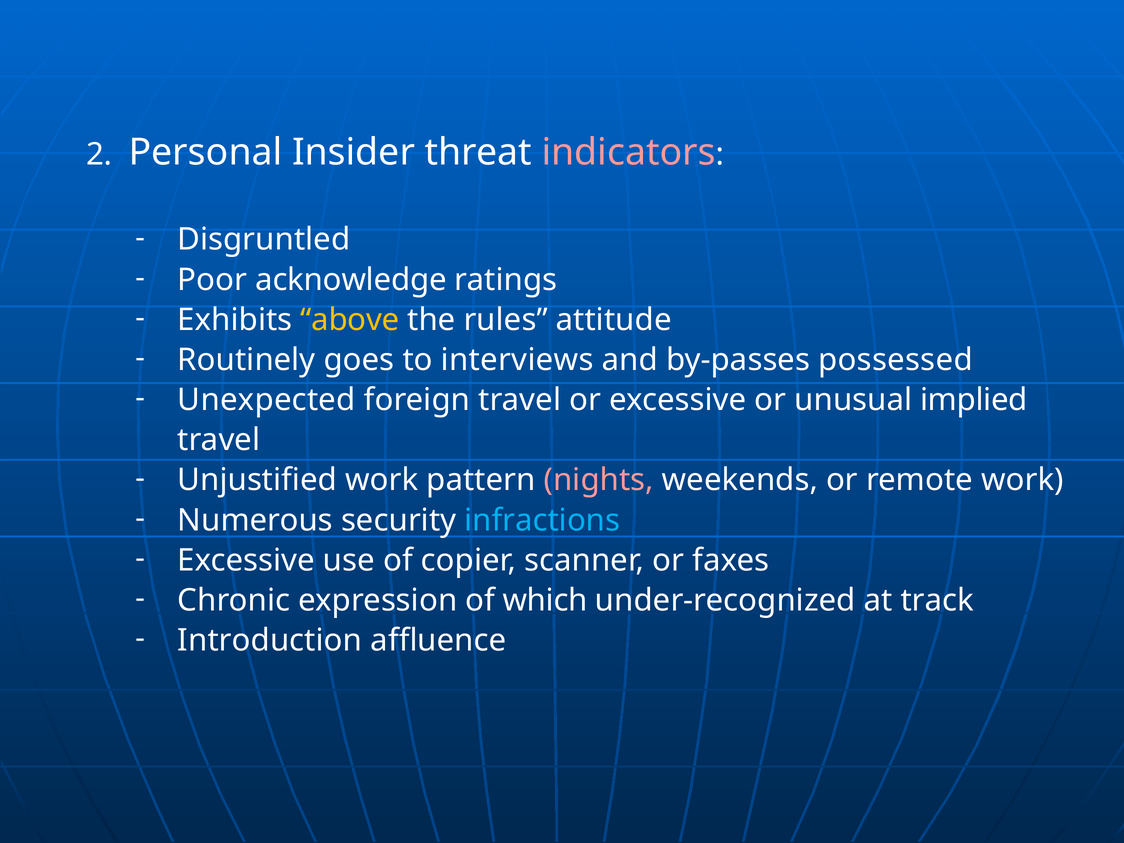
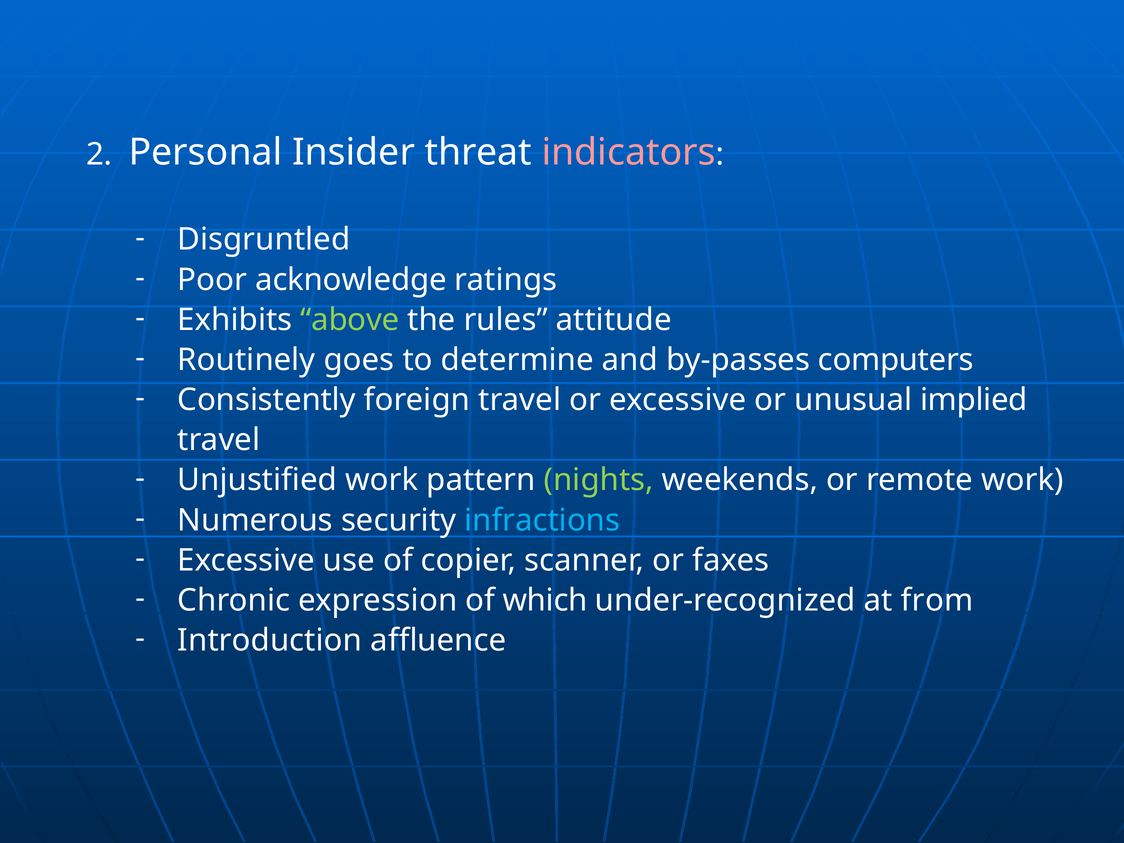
above colour: yellow -> light green (350, 320)
interviews: interviews -> determine (517, 360)
possessed: possessed -> computers (896, 360)
Unexpected: Unexpected -> Consistently (267, 400)
nights colour: pink -> light green (599, 480)
track: track -> from (937, 600)
